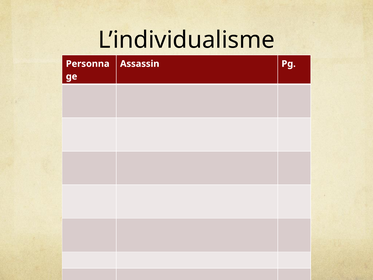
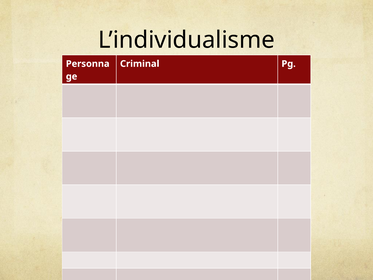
Assassin: Assassin -> Criminal (140, 64)
